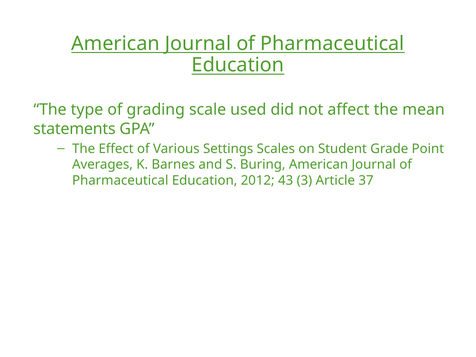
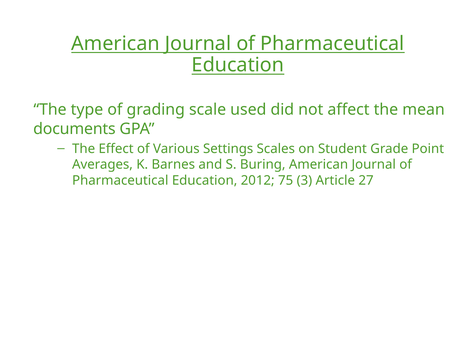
statements: statements -> documents (74, 129)
43: 43 -> 75 (286, 180)
37: 37 -> 27 (366, 180)
